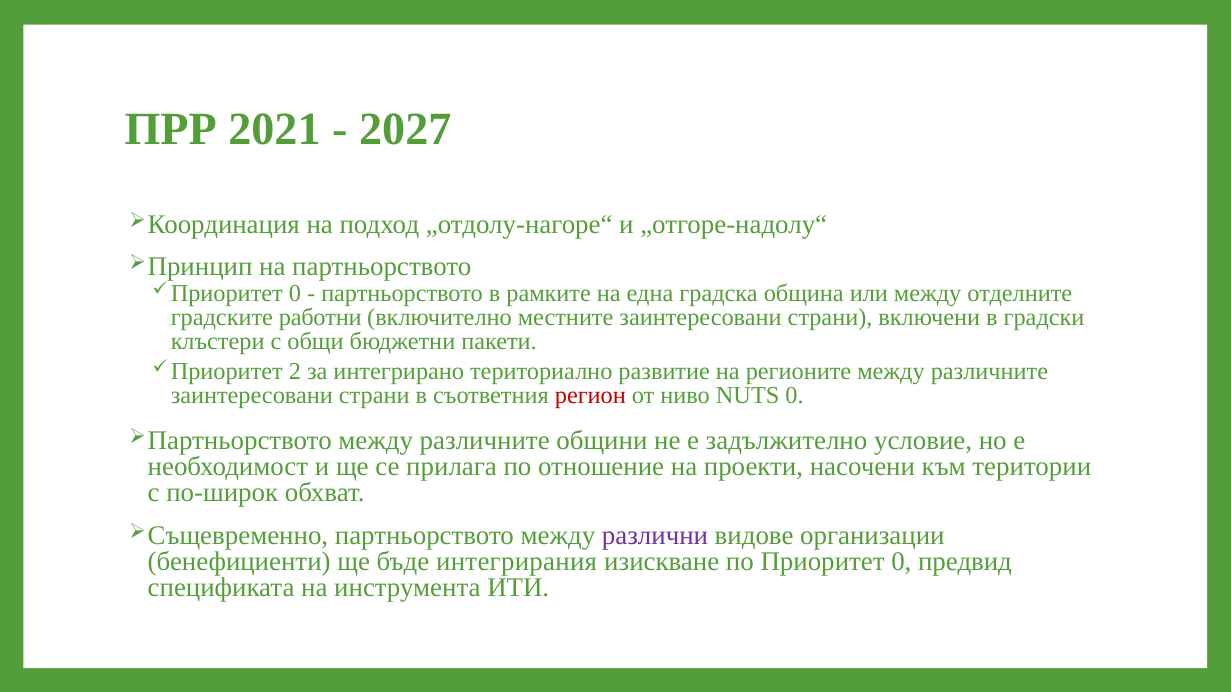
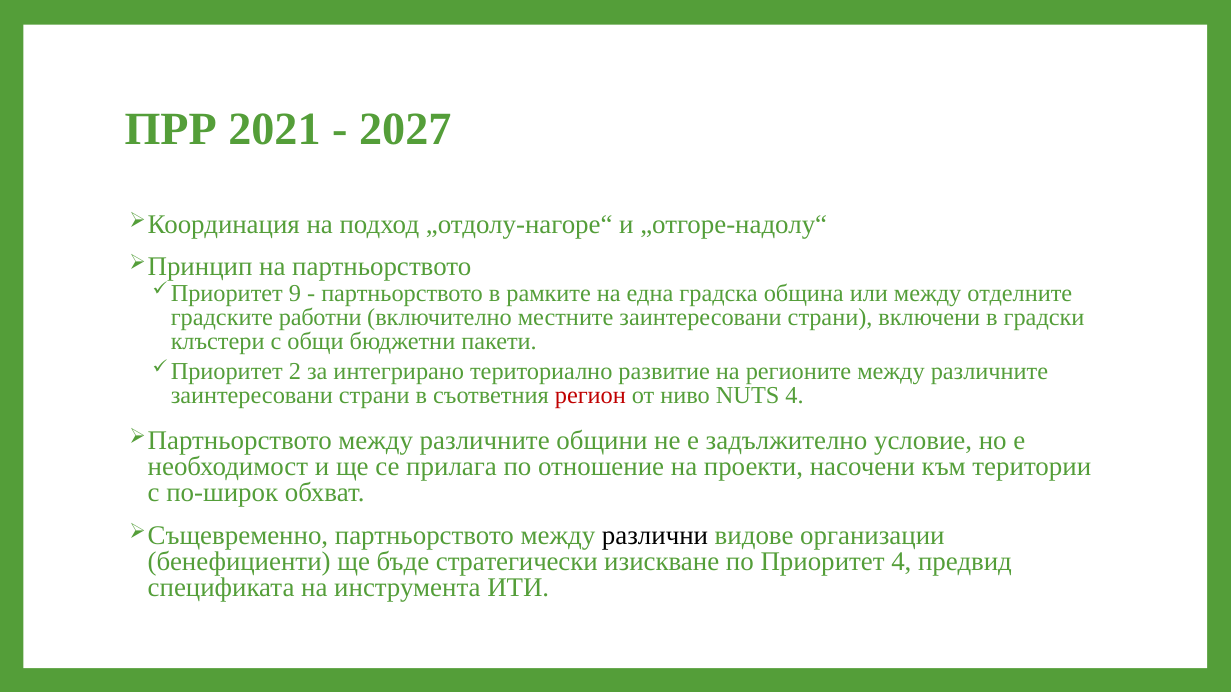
0: 0 -> 9 (295, 294)
NUTS 0: 0 -> 4 (795, 396)
различни colour: purple -> black (655, 536)
интегрирания: интегрирания -> стратегически (517, 562)
Приоритет 0: 0 -> 4 (901, 562)
